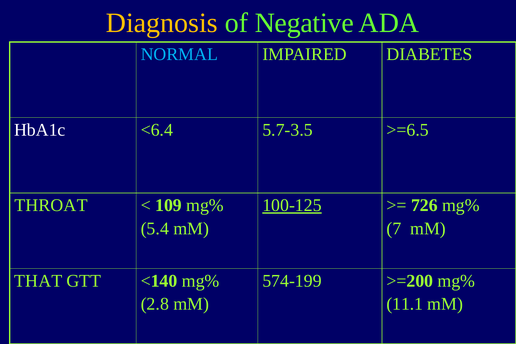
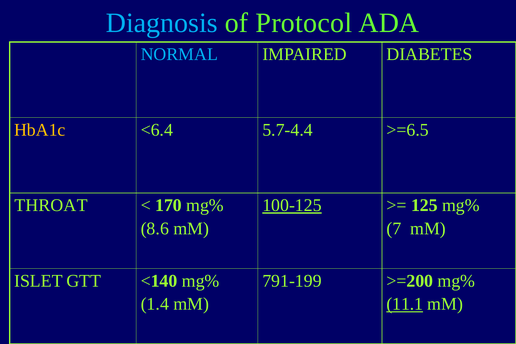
Diagnosis colour: yellow -> light blue (162, 23)
Negative: Negative -> Protocol (304, 23)
HbA1c colour: white -> yellow (40, 130)
5.7-3.5: 5.7-3.5 -> 5.7-4.4 (288, 130)
109: 109 -> 170 (169, 205)
726: 726 -> 125 (424, 205)
5.4: 5.4 -> 8.6 (155, 229)
THAT: THAT -> ISLET (38, 281)
574-199: 574-199 -> 791-199 (292, 281)
2.8: 2.8 -> 1.4 (155, 304)
11.1 underline: none -> present (405, 304)
